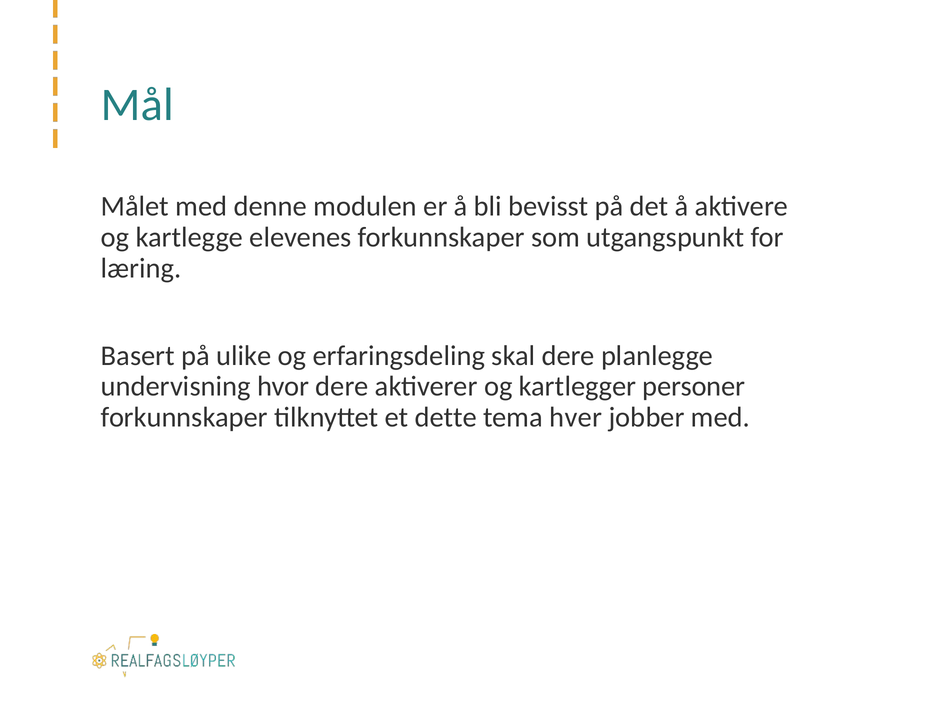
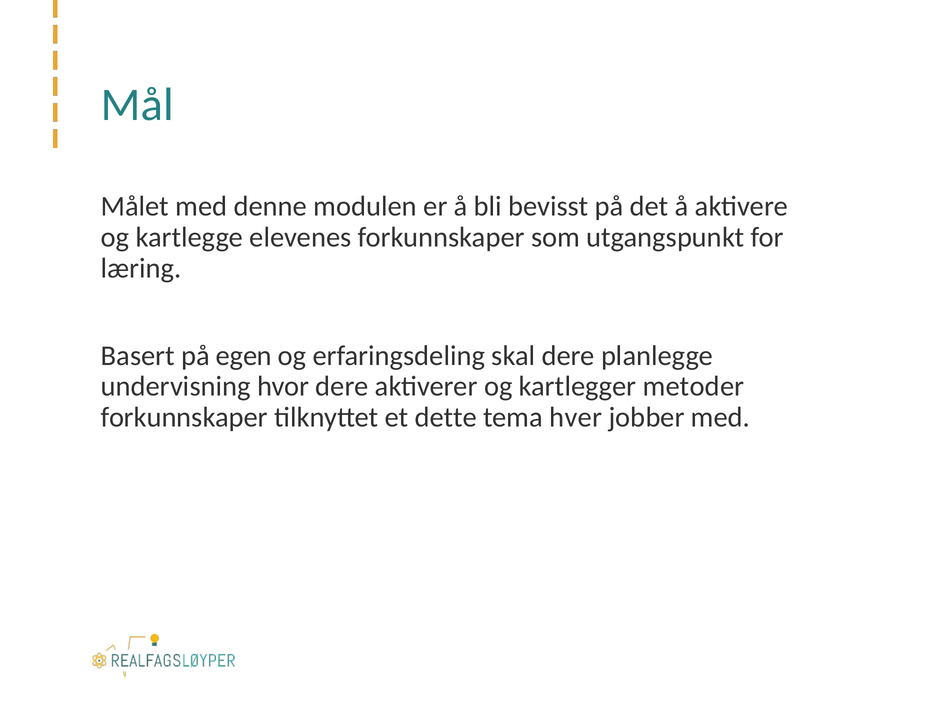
ulike: ulike -> egen (244, 356)
personer: personer -> metoder (693, 387)
